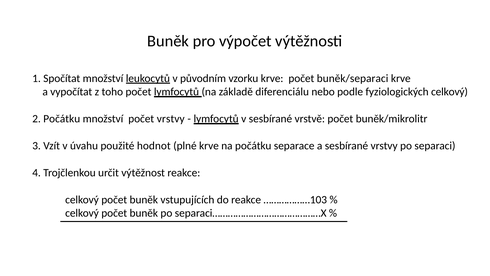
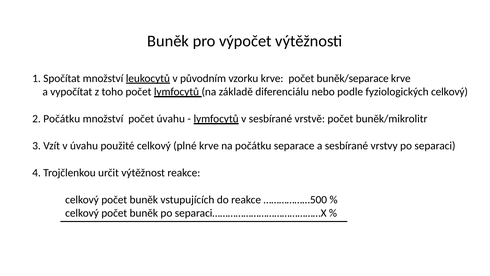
buněk/separaci: buněk/separaci -> buněk/separace (353, 78)
počet vrstvy: vrstvy -> úvahu (171, 119)
použité hodnot: hodnot -> celkový (154, 146)
………………103: ………………103 -> ………………500 (295, 199)
